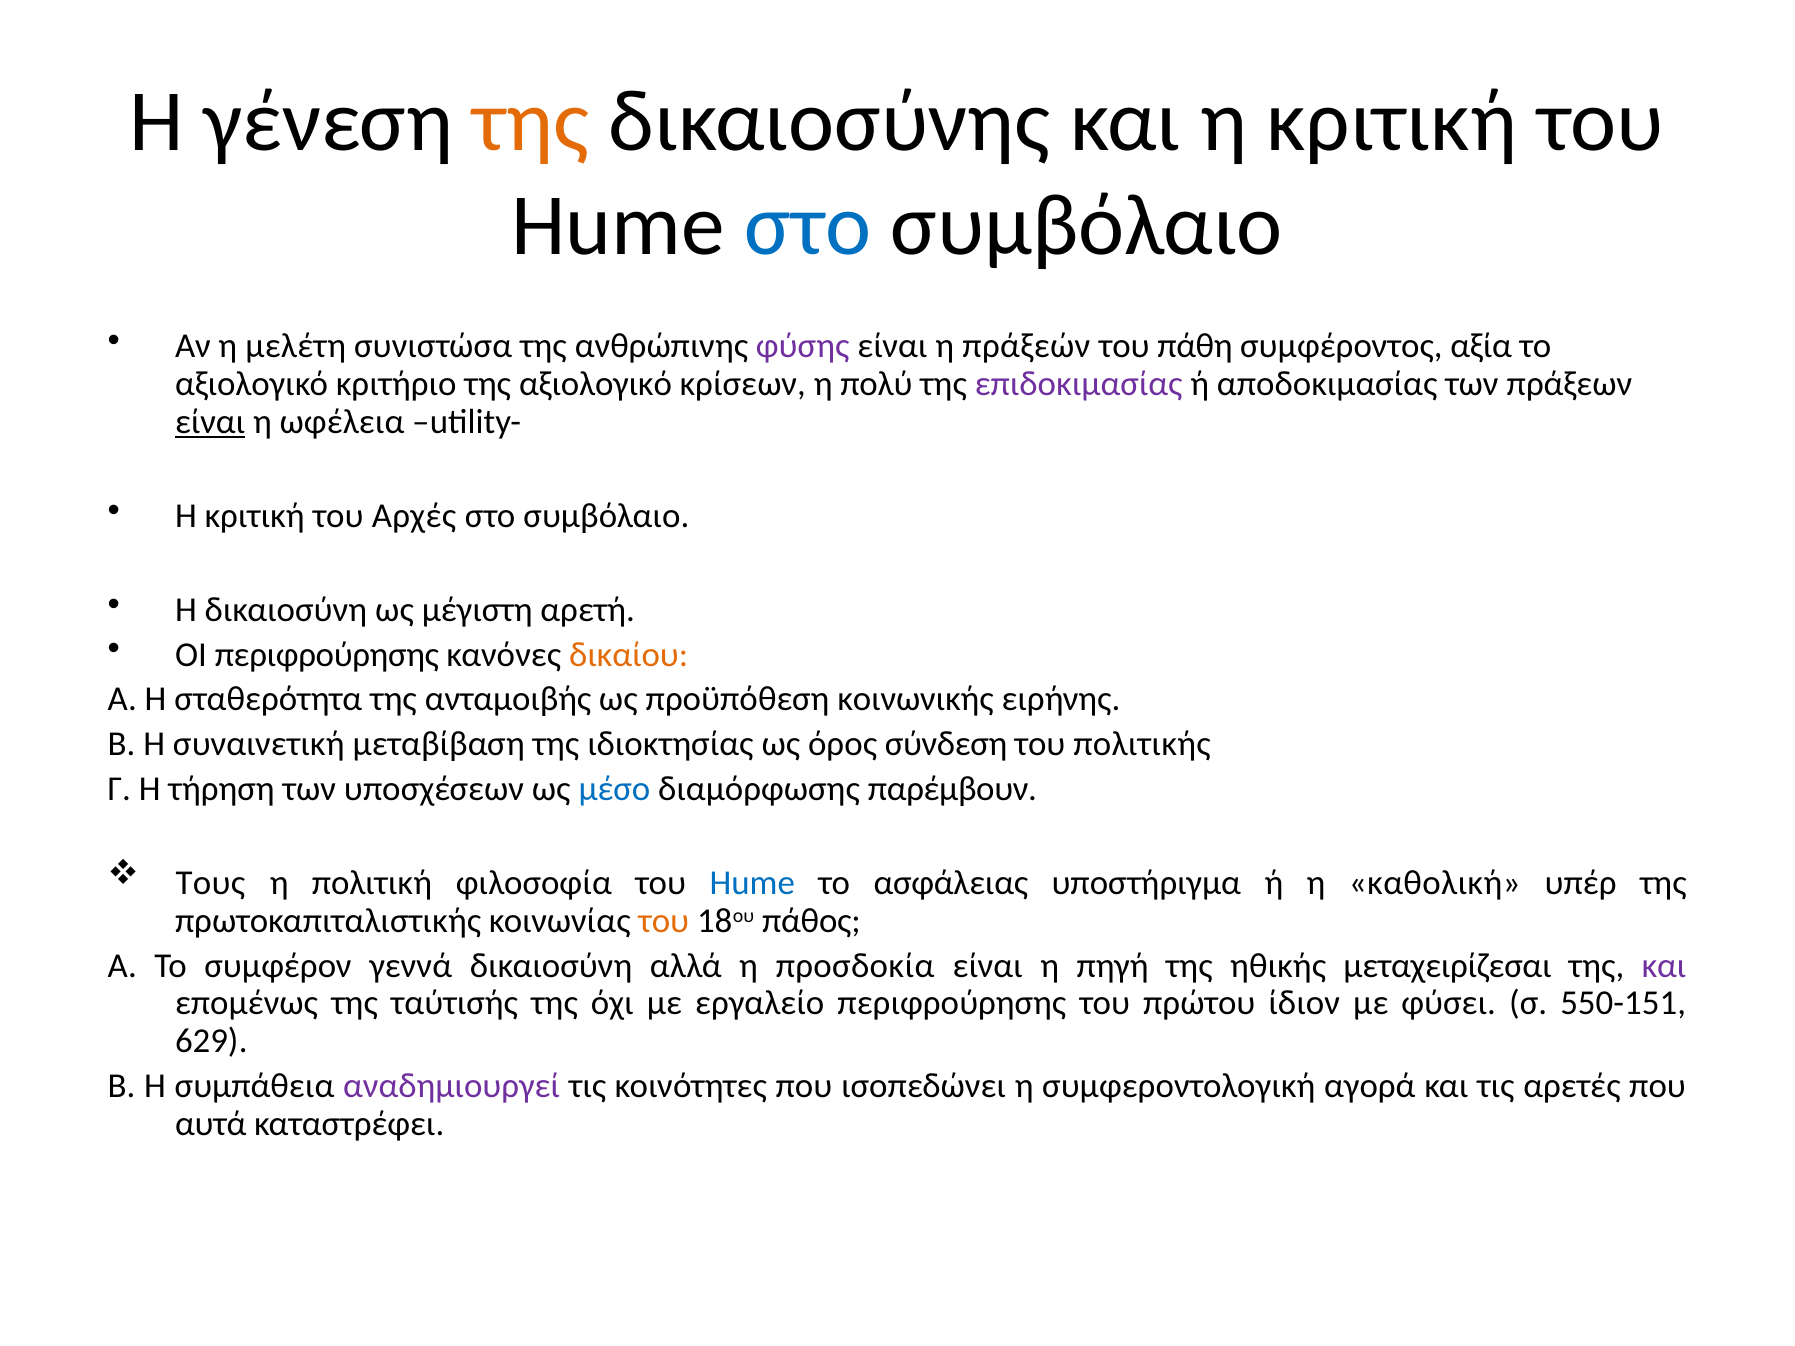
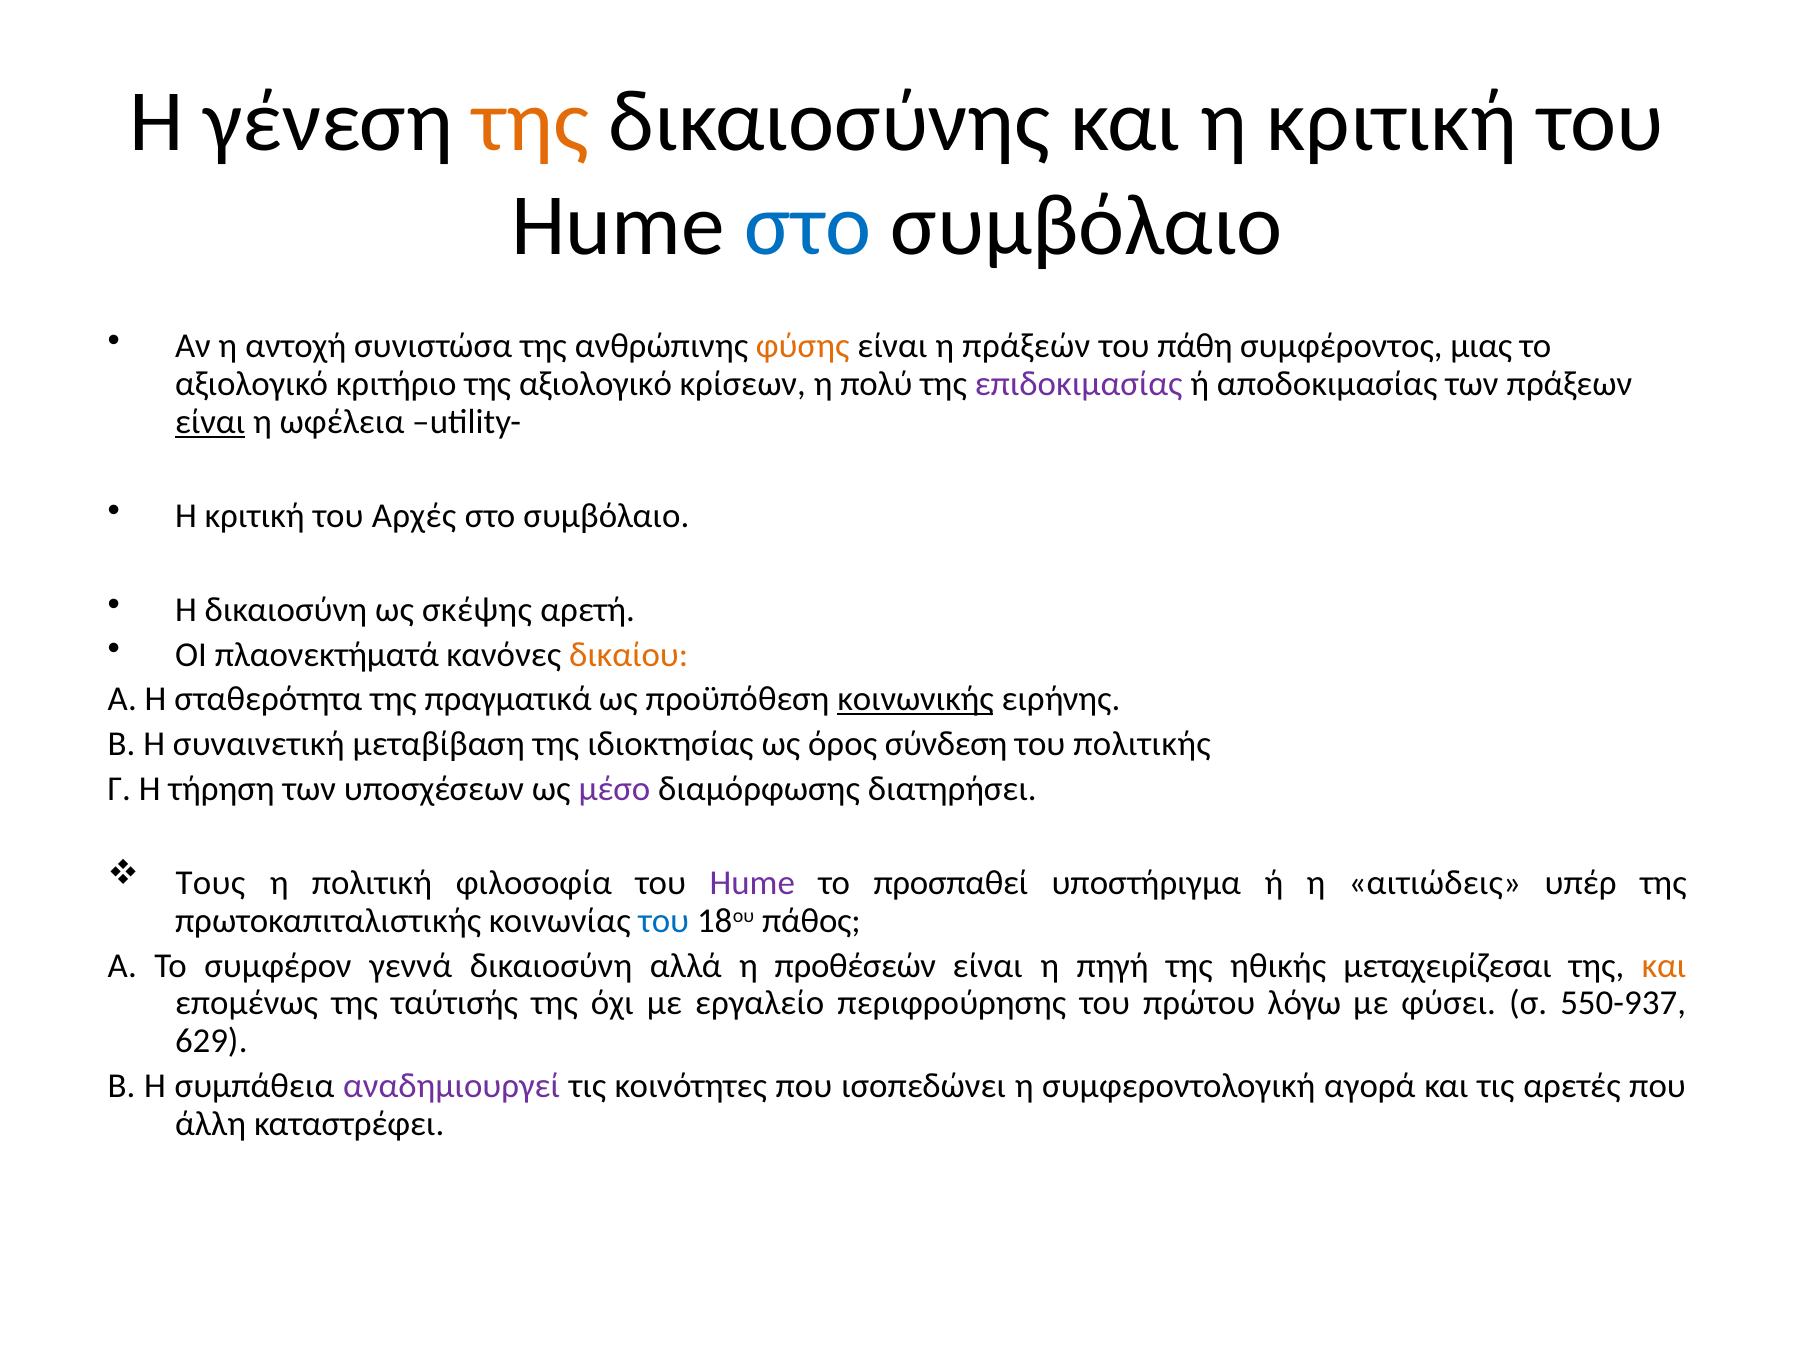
μελέτη: μελέτη -> αντοχή (296, 346)
φύσης colour: purple -> orange (803, 346)
αξία: αξία -> μιας (1481, 346)
μέγιστη: μέγιστη -> σκέψης (477, 610)
ΟΙ περιφρούρησης: περιφρούρησης -> πλαονεκτήματά (327, 655)
ανταμοιβής: ανταμοιβής -> πραγματικά (508, 700)
κοινωνικής underline: none -> present (915, 700)
μέσο colour: blue -> purple (614, 789)
παρέμβουν: παρέμβουν -> διατηρήσει (952, 789)
Hume colour: blue -> purple (752, 883)
ασφάλειας: ασφάλειας -> προσπαθεί (951, 883)
καθολική: καθολική -> αιτιώδεις (1435, 883)
του colour: orange -> blue (664, 921)
προσδοκία: προσδοκία -> προθέσεών (855, 966)
και colour: purple -> orange (1664, 966)
ίδιον: ίδιον -> λόγω (1304, 1004)
550-151: 550-151 -> 550-937 (1623, 1004)
αυτά: αυτά -> άλλη (211, 1124)
